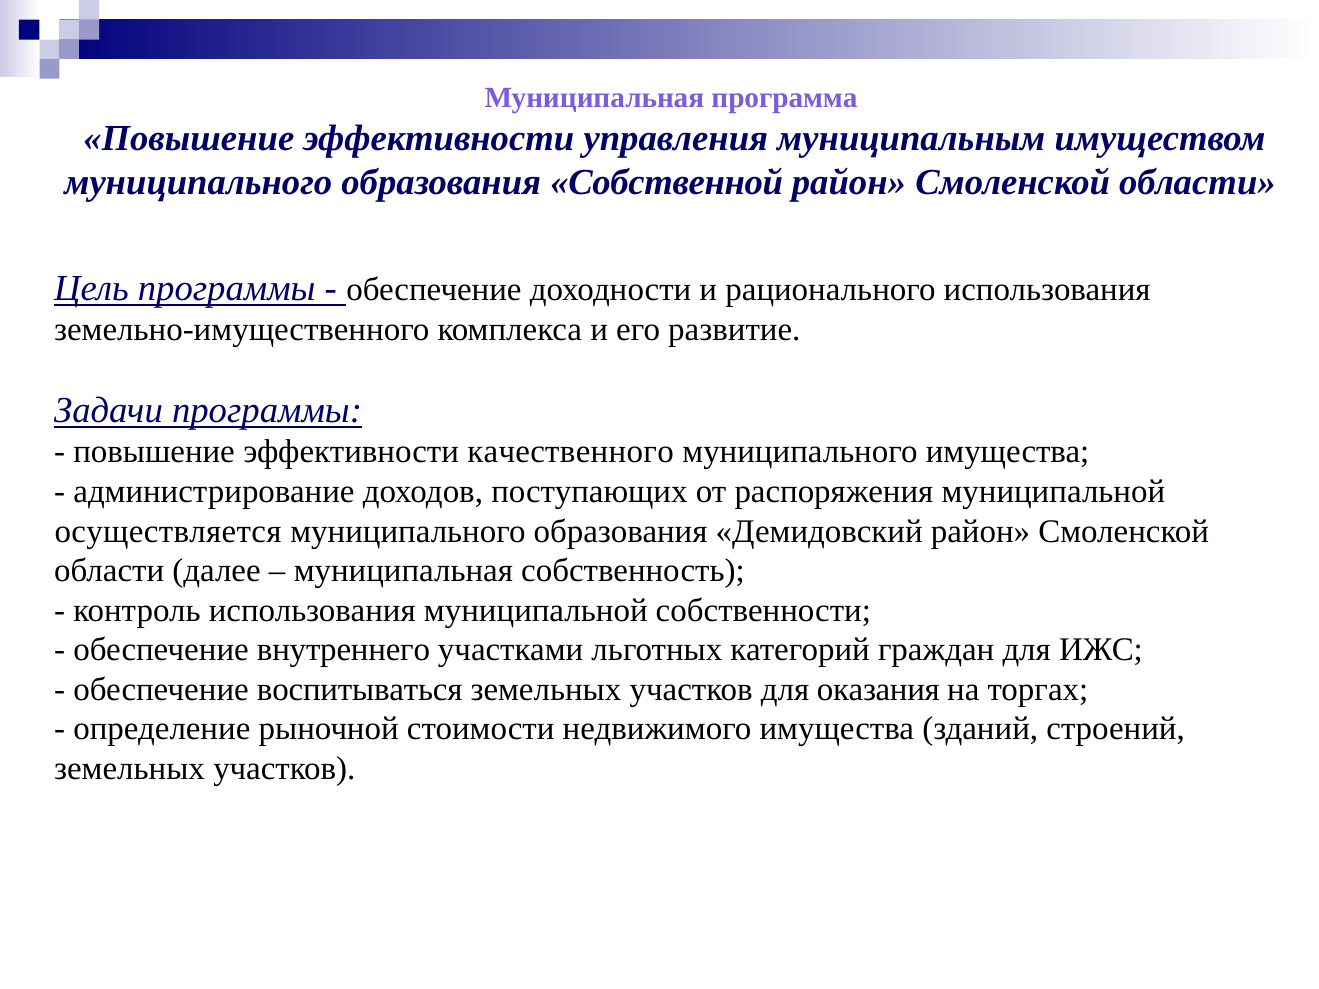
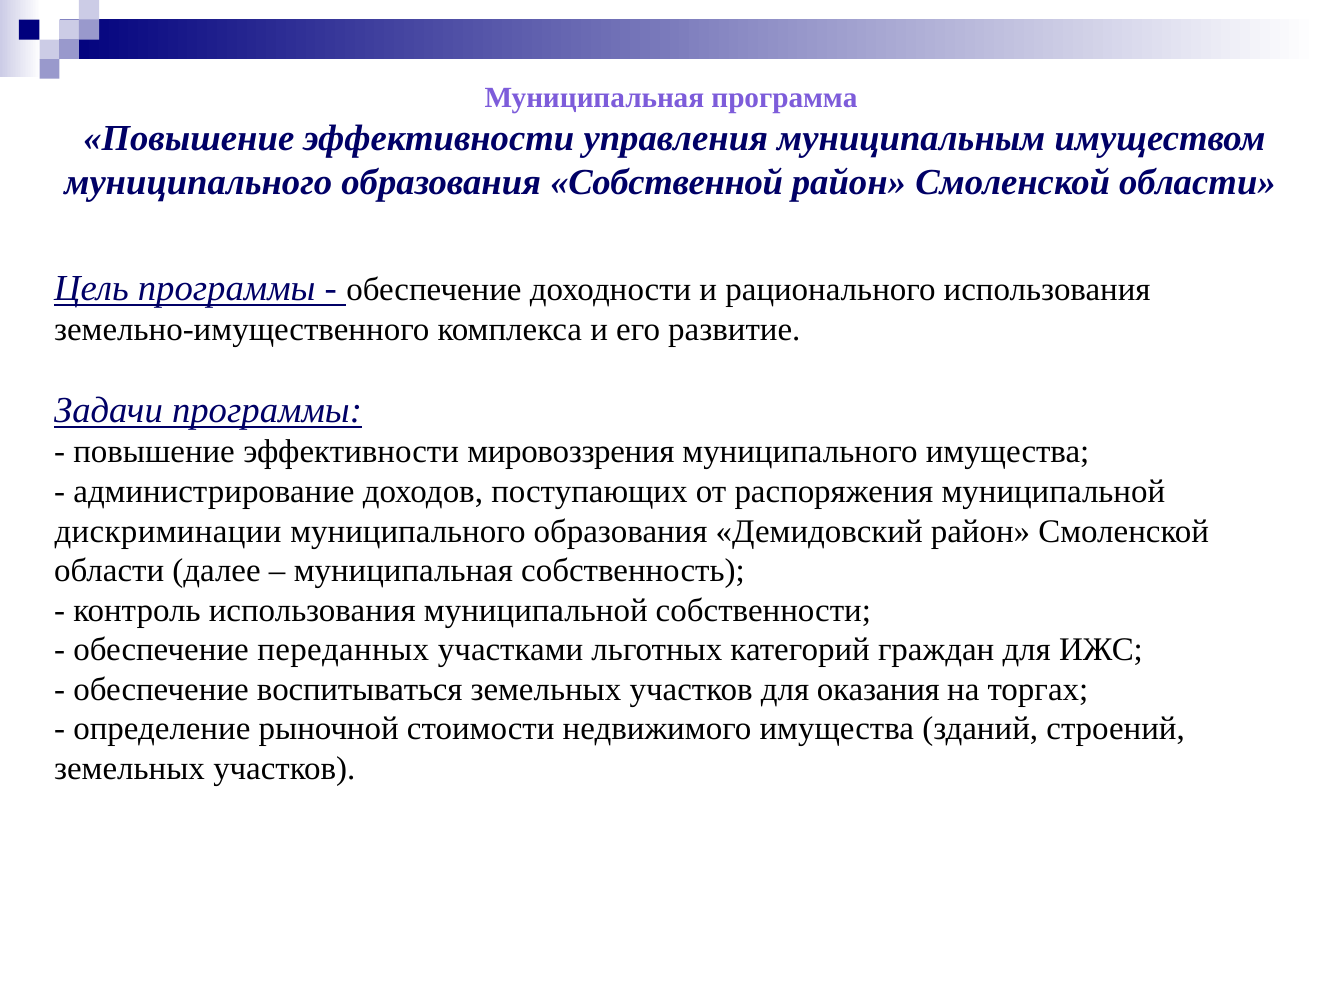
качественного: качественного -> мировоззрения (571, 452)
осуществляется: осуществляется -> дискриминации (168, 531)
внутреннего: внутреннего -> переданных (343, 650)
